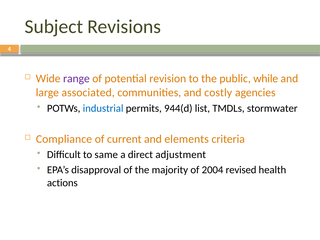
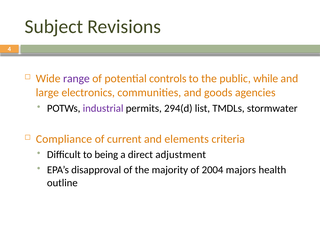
revision: revision -> controls (168, 79)
associated: associated -> electronics (88, 93)
costly: costly -> goods (218, 93)
industrial colour: blue -> purple (103, 108)
944(d: 944(d -> 294(d (178, 108)
same: same -> being (106, 155)
revised: revised -> majors (241, 170)
actions: actions -> outline (62, 183)
